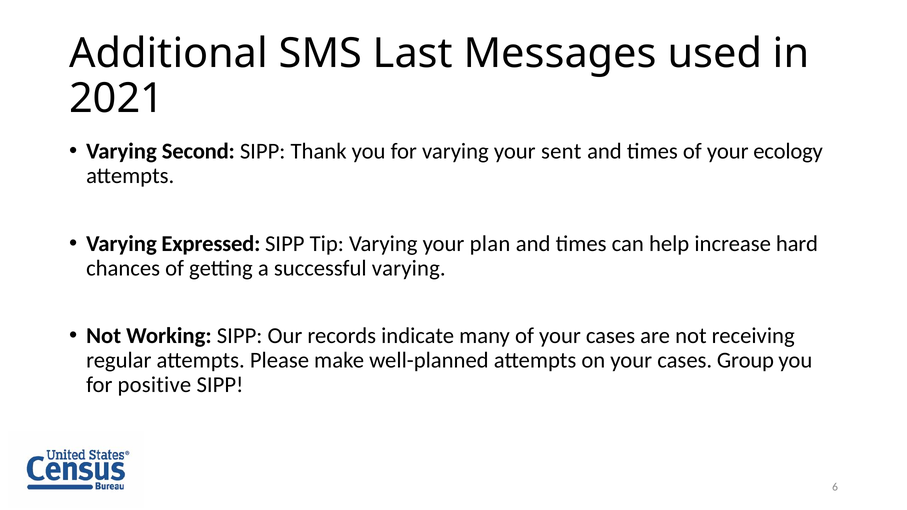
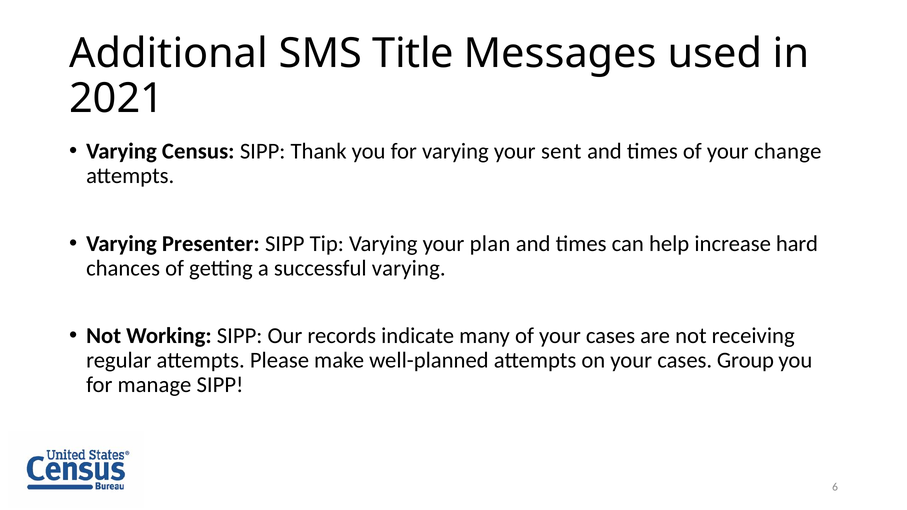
Last: Last -> Title (413, 54)
Second: Second -> Census (198, 151)
ecology: ecology -> change (788, 151)
Expressed: Expressed -> Presenter (211, 244)
positive: positive -> manage (154, 385)
